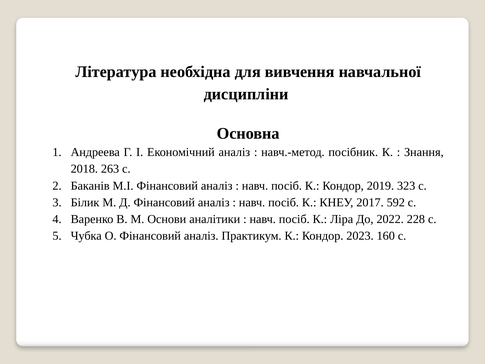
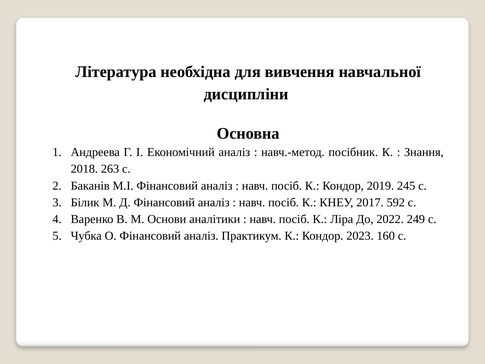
323: 323 -> 245 (406, 186)
228: 228 -> 249 (416, 219)
